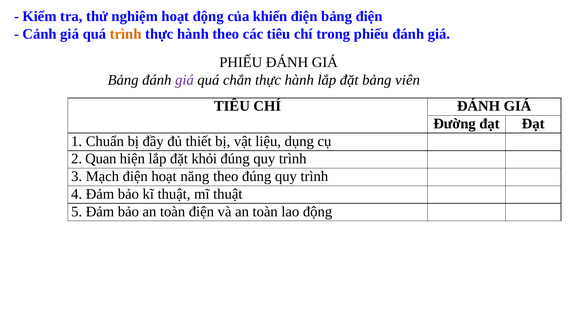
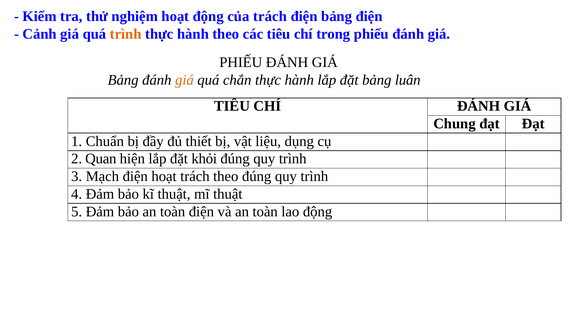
của khiển: khiển -> trách (270, 17)
giá colour: purple -> orange (184, 80)
viên: viên -> luân (408, 80)
Đường: Đường -> Chung (455, 124)
hoạt năng: năng -> trách (195, 176)
